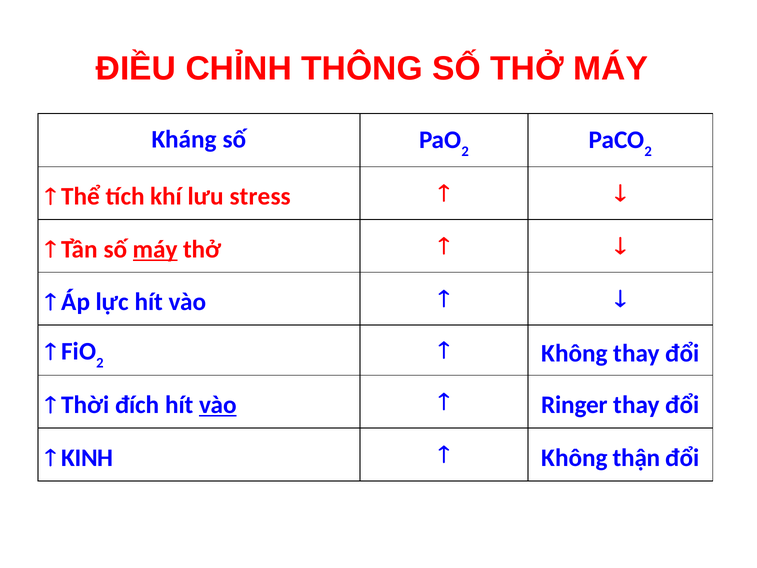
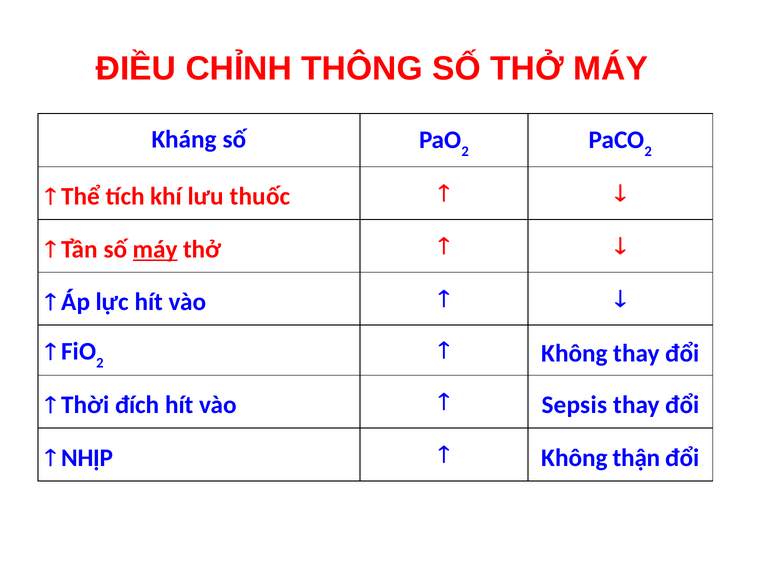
stress: stress -> thuốc (260, 196)
vào underline: present -> none (218, 405)
Ringer: Ringer -> Sepsis (574, 405)
KINH: KINH -> NHỊP (87, 457)
